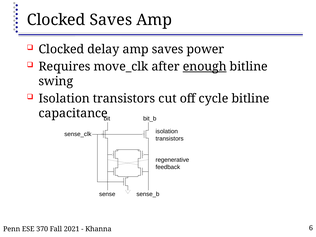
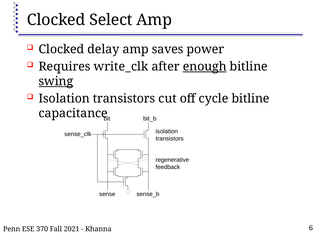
Clocked Saves: Saves -> Select (111, 20)
move_clk: move_clk -> write_clk (121, 67)
swing underline: none -> present (56, 81)
